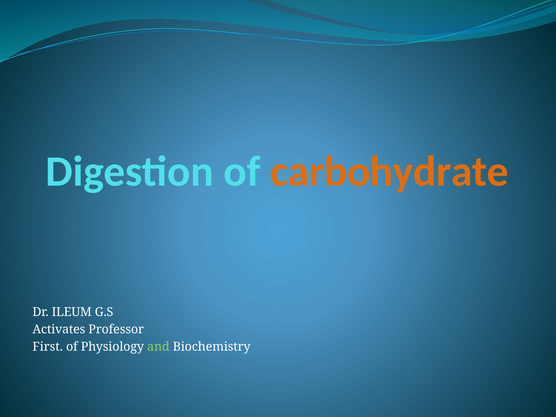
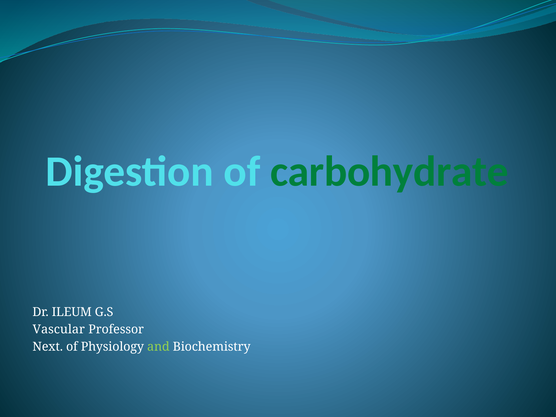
carbohydrate colour: orange -> green (389, 172)
Activates: Activates -> Vascular (59, 329)
First: First -> Next (48, 347)
